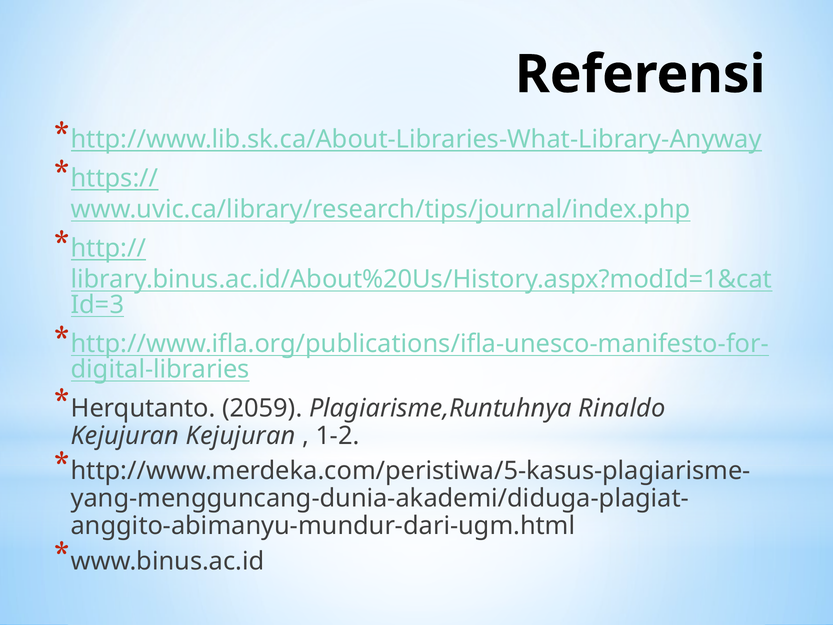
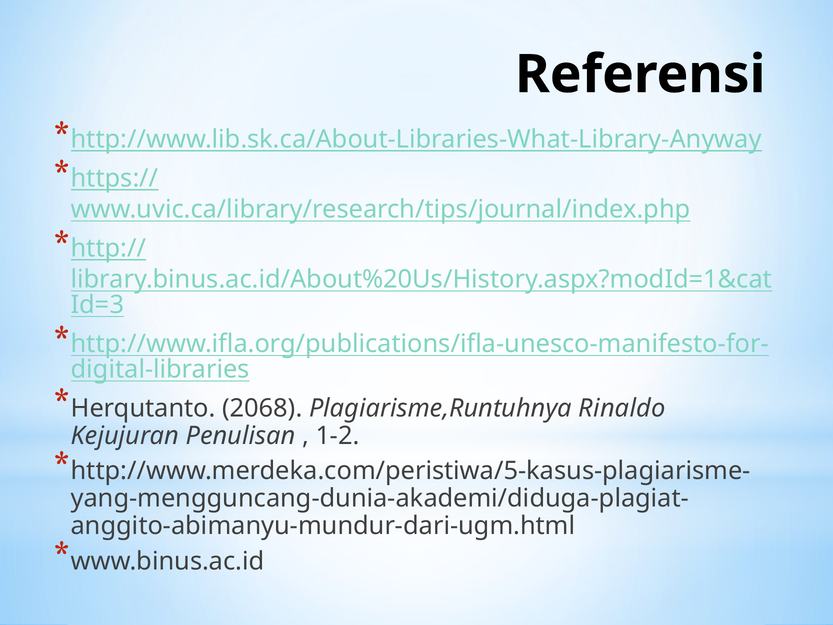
2059: 2059 -> 2068 (262, 408)
Kejujuran Kejujuran: Kejujuran -> Penulisan (241, 436)
